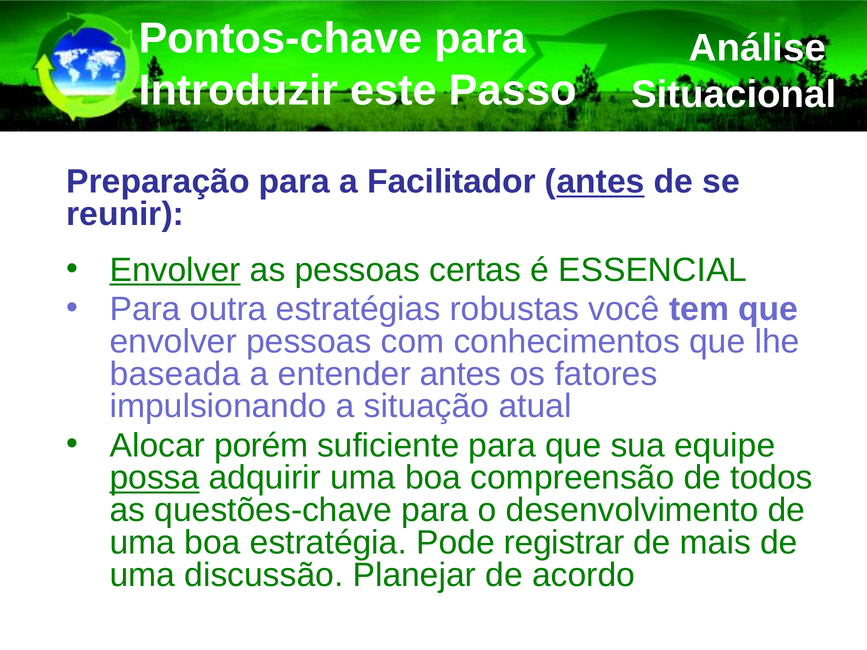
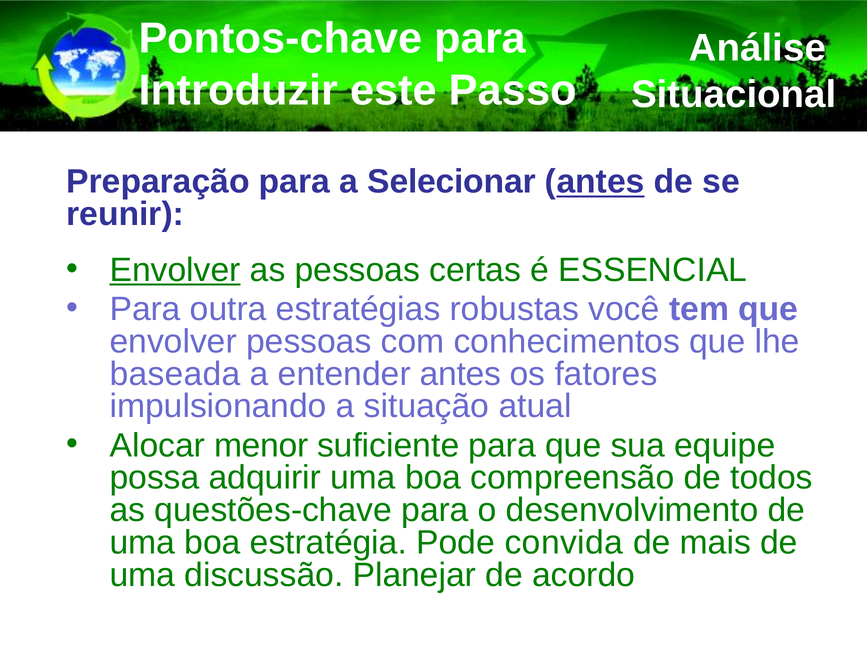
Facilitador: Facilitador -> Selecionar (452, 182)
porém: porém -> menor (261, 446)
possa underline: present -> none (155, 478)
registrar: registrar -> convida (564, 543)
